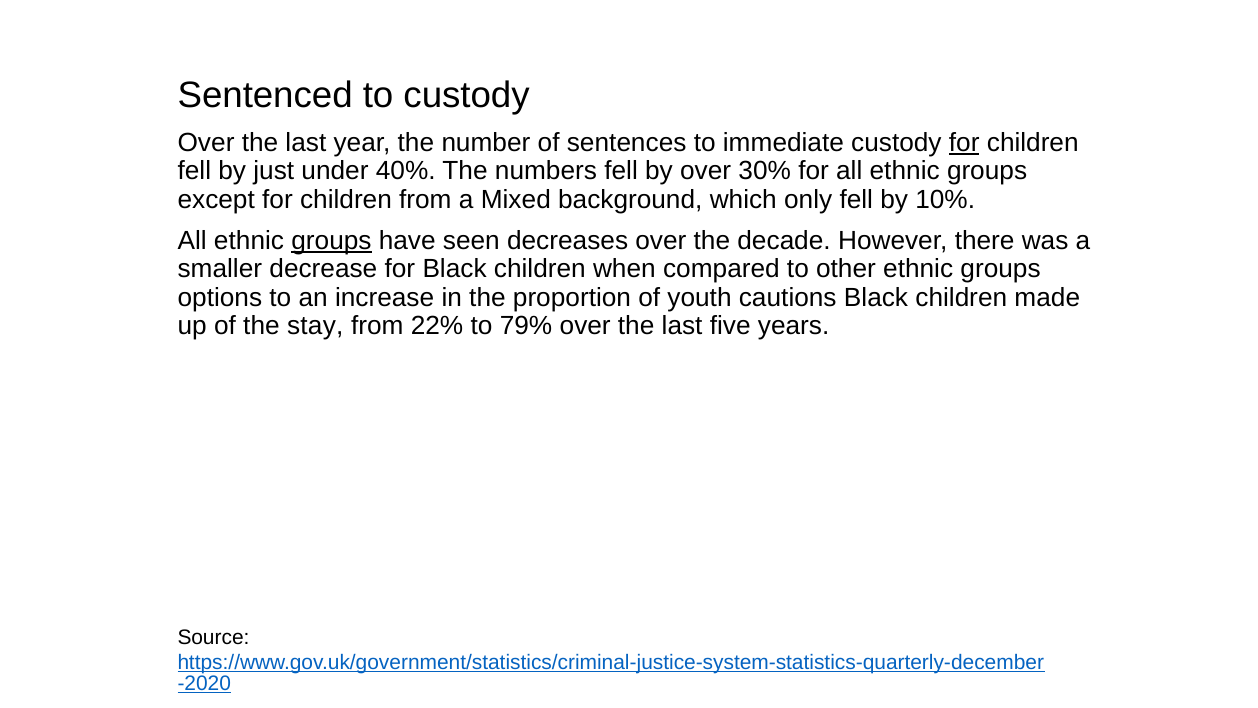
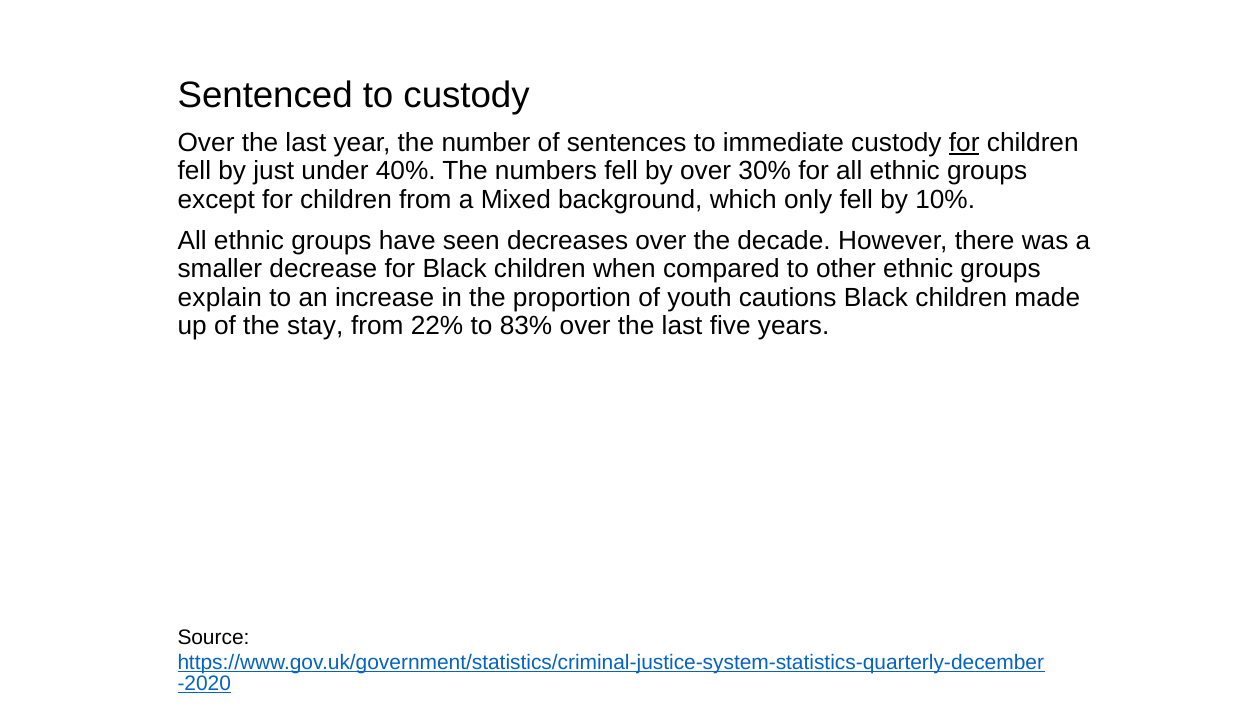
groups underline: present -> none (331, 241)
options: options -> explain (220, 297)
79%: 79% -> 83% (526, 326)
